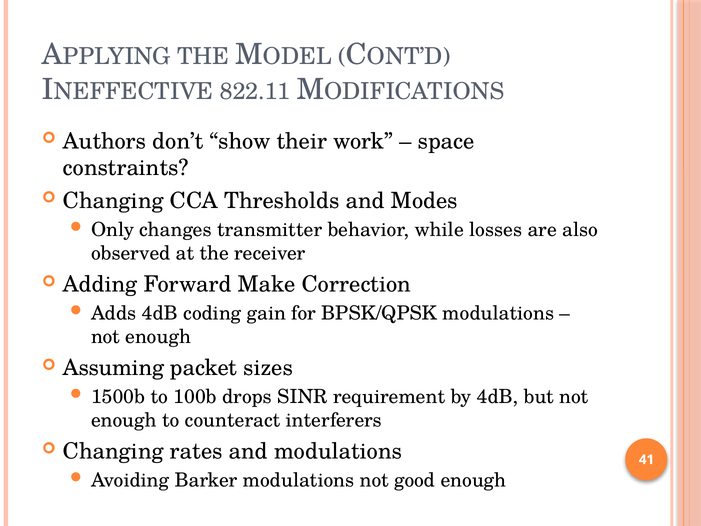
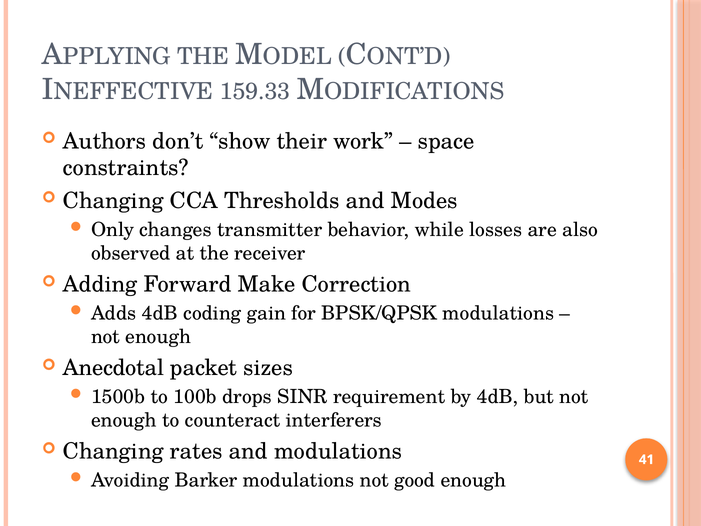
822.11: 822.11 -> 159.33 (255, 92)
Assuming: Assuming -> Anecdotal (113, 368)
